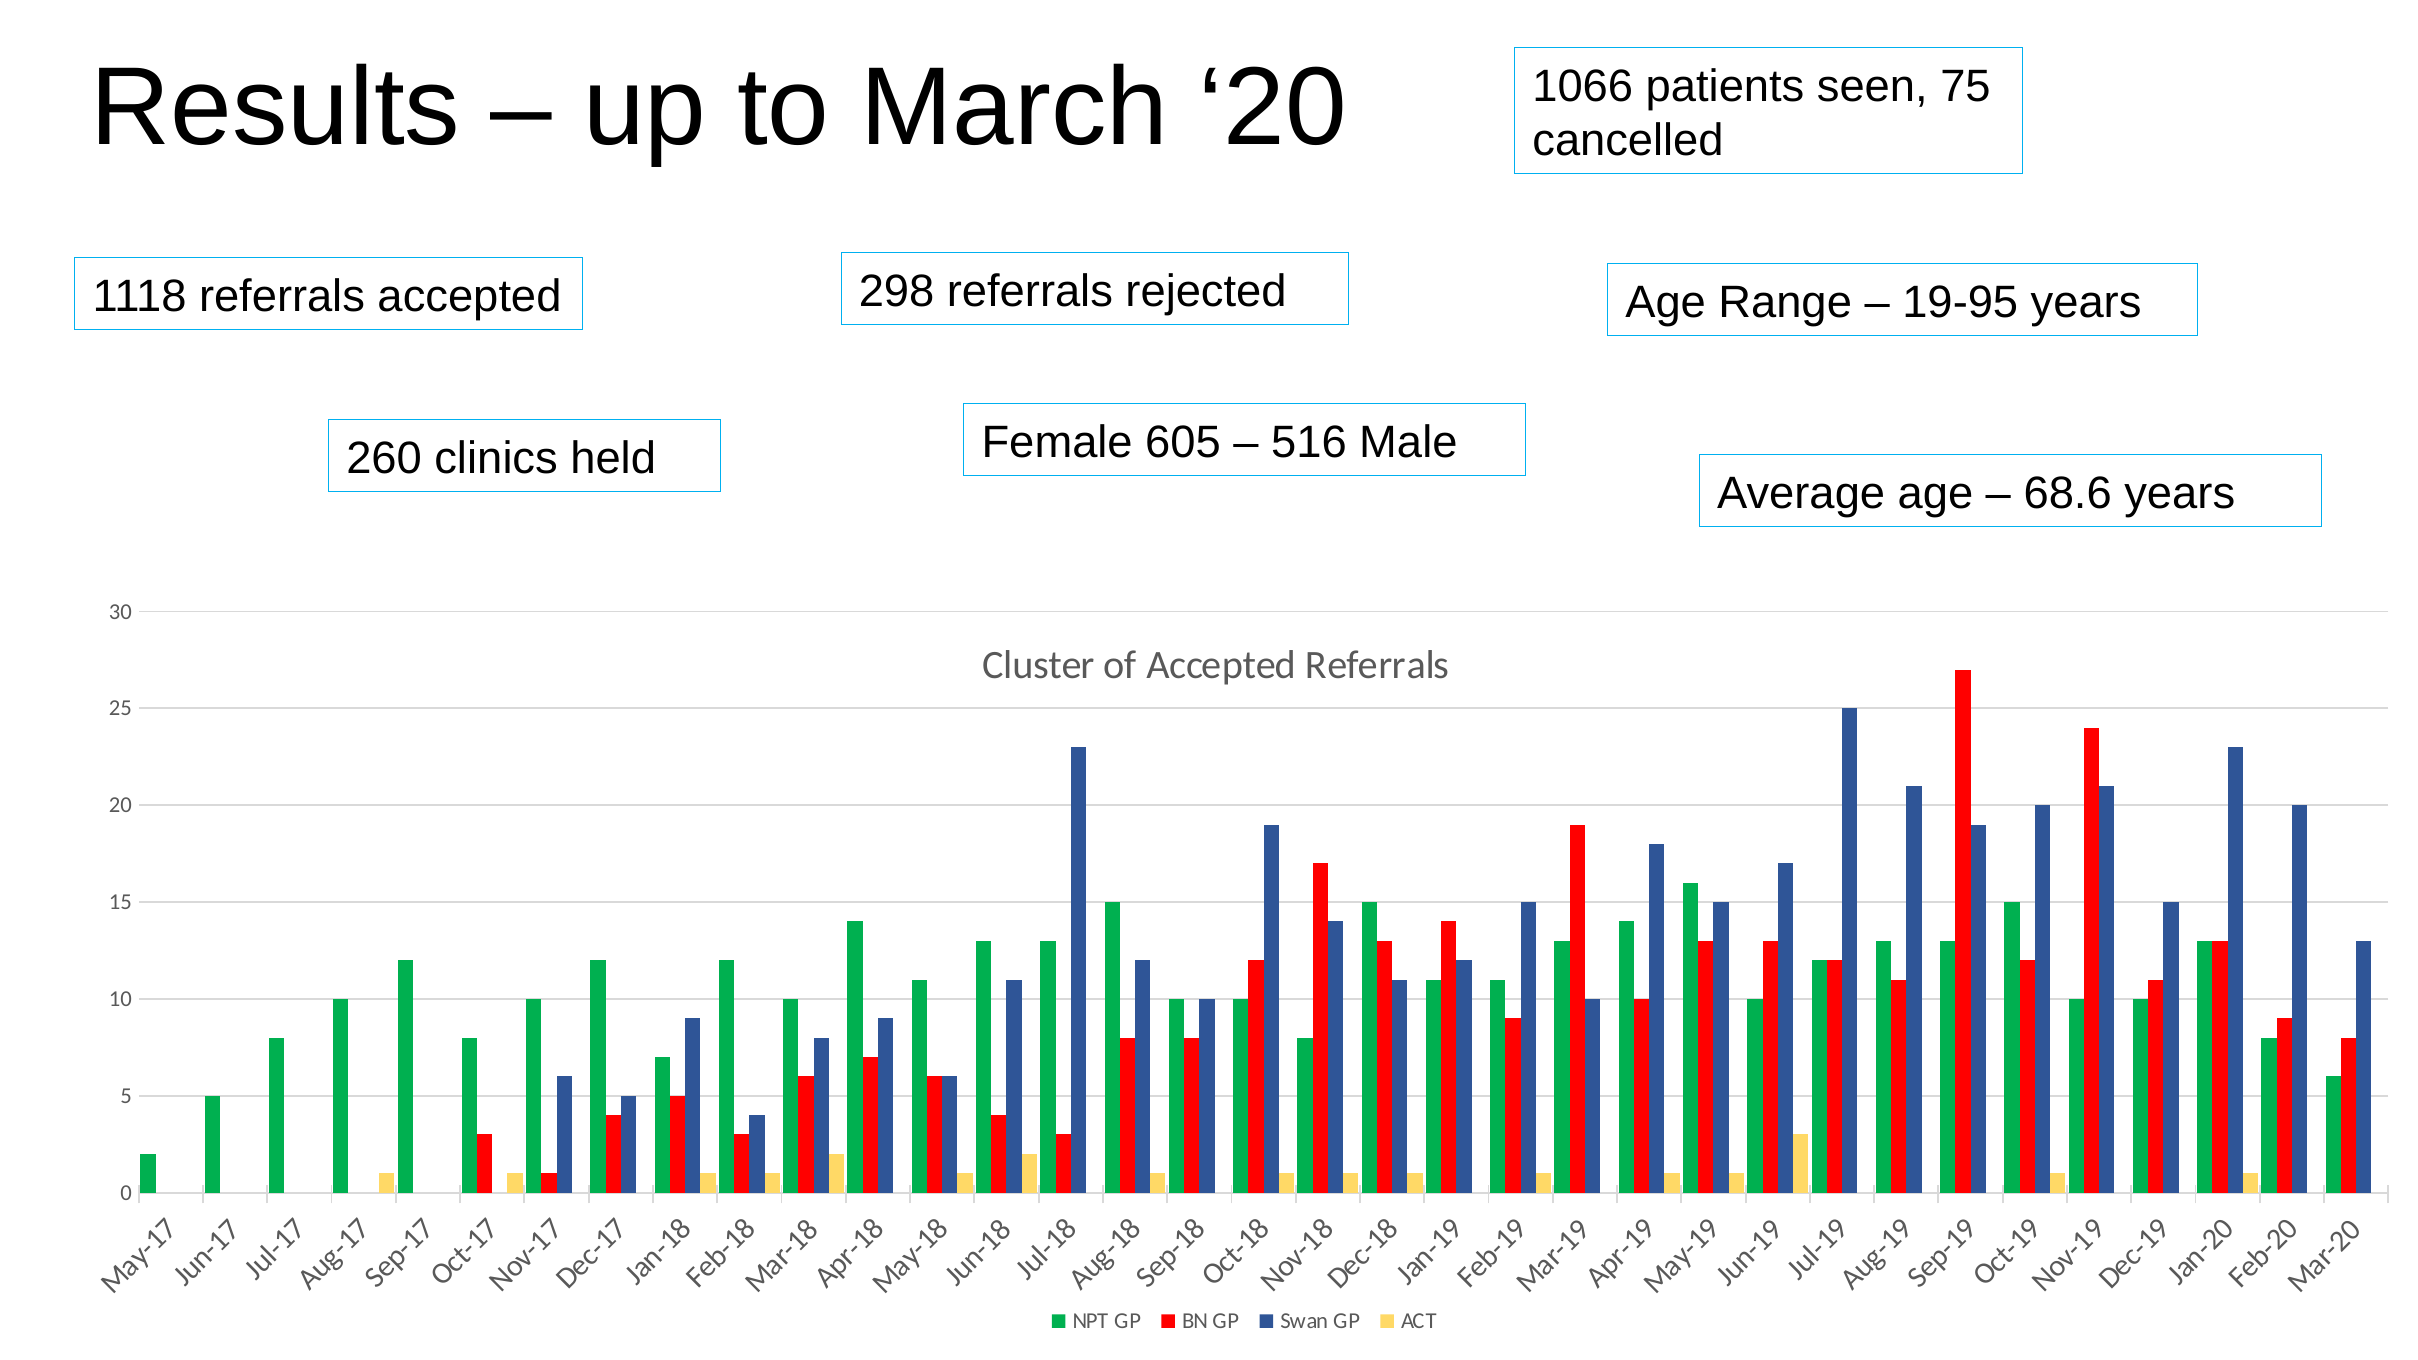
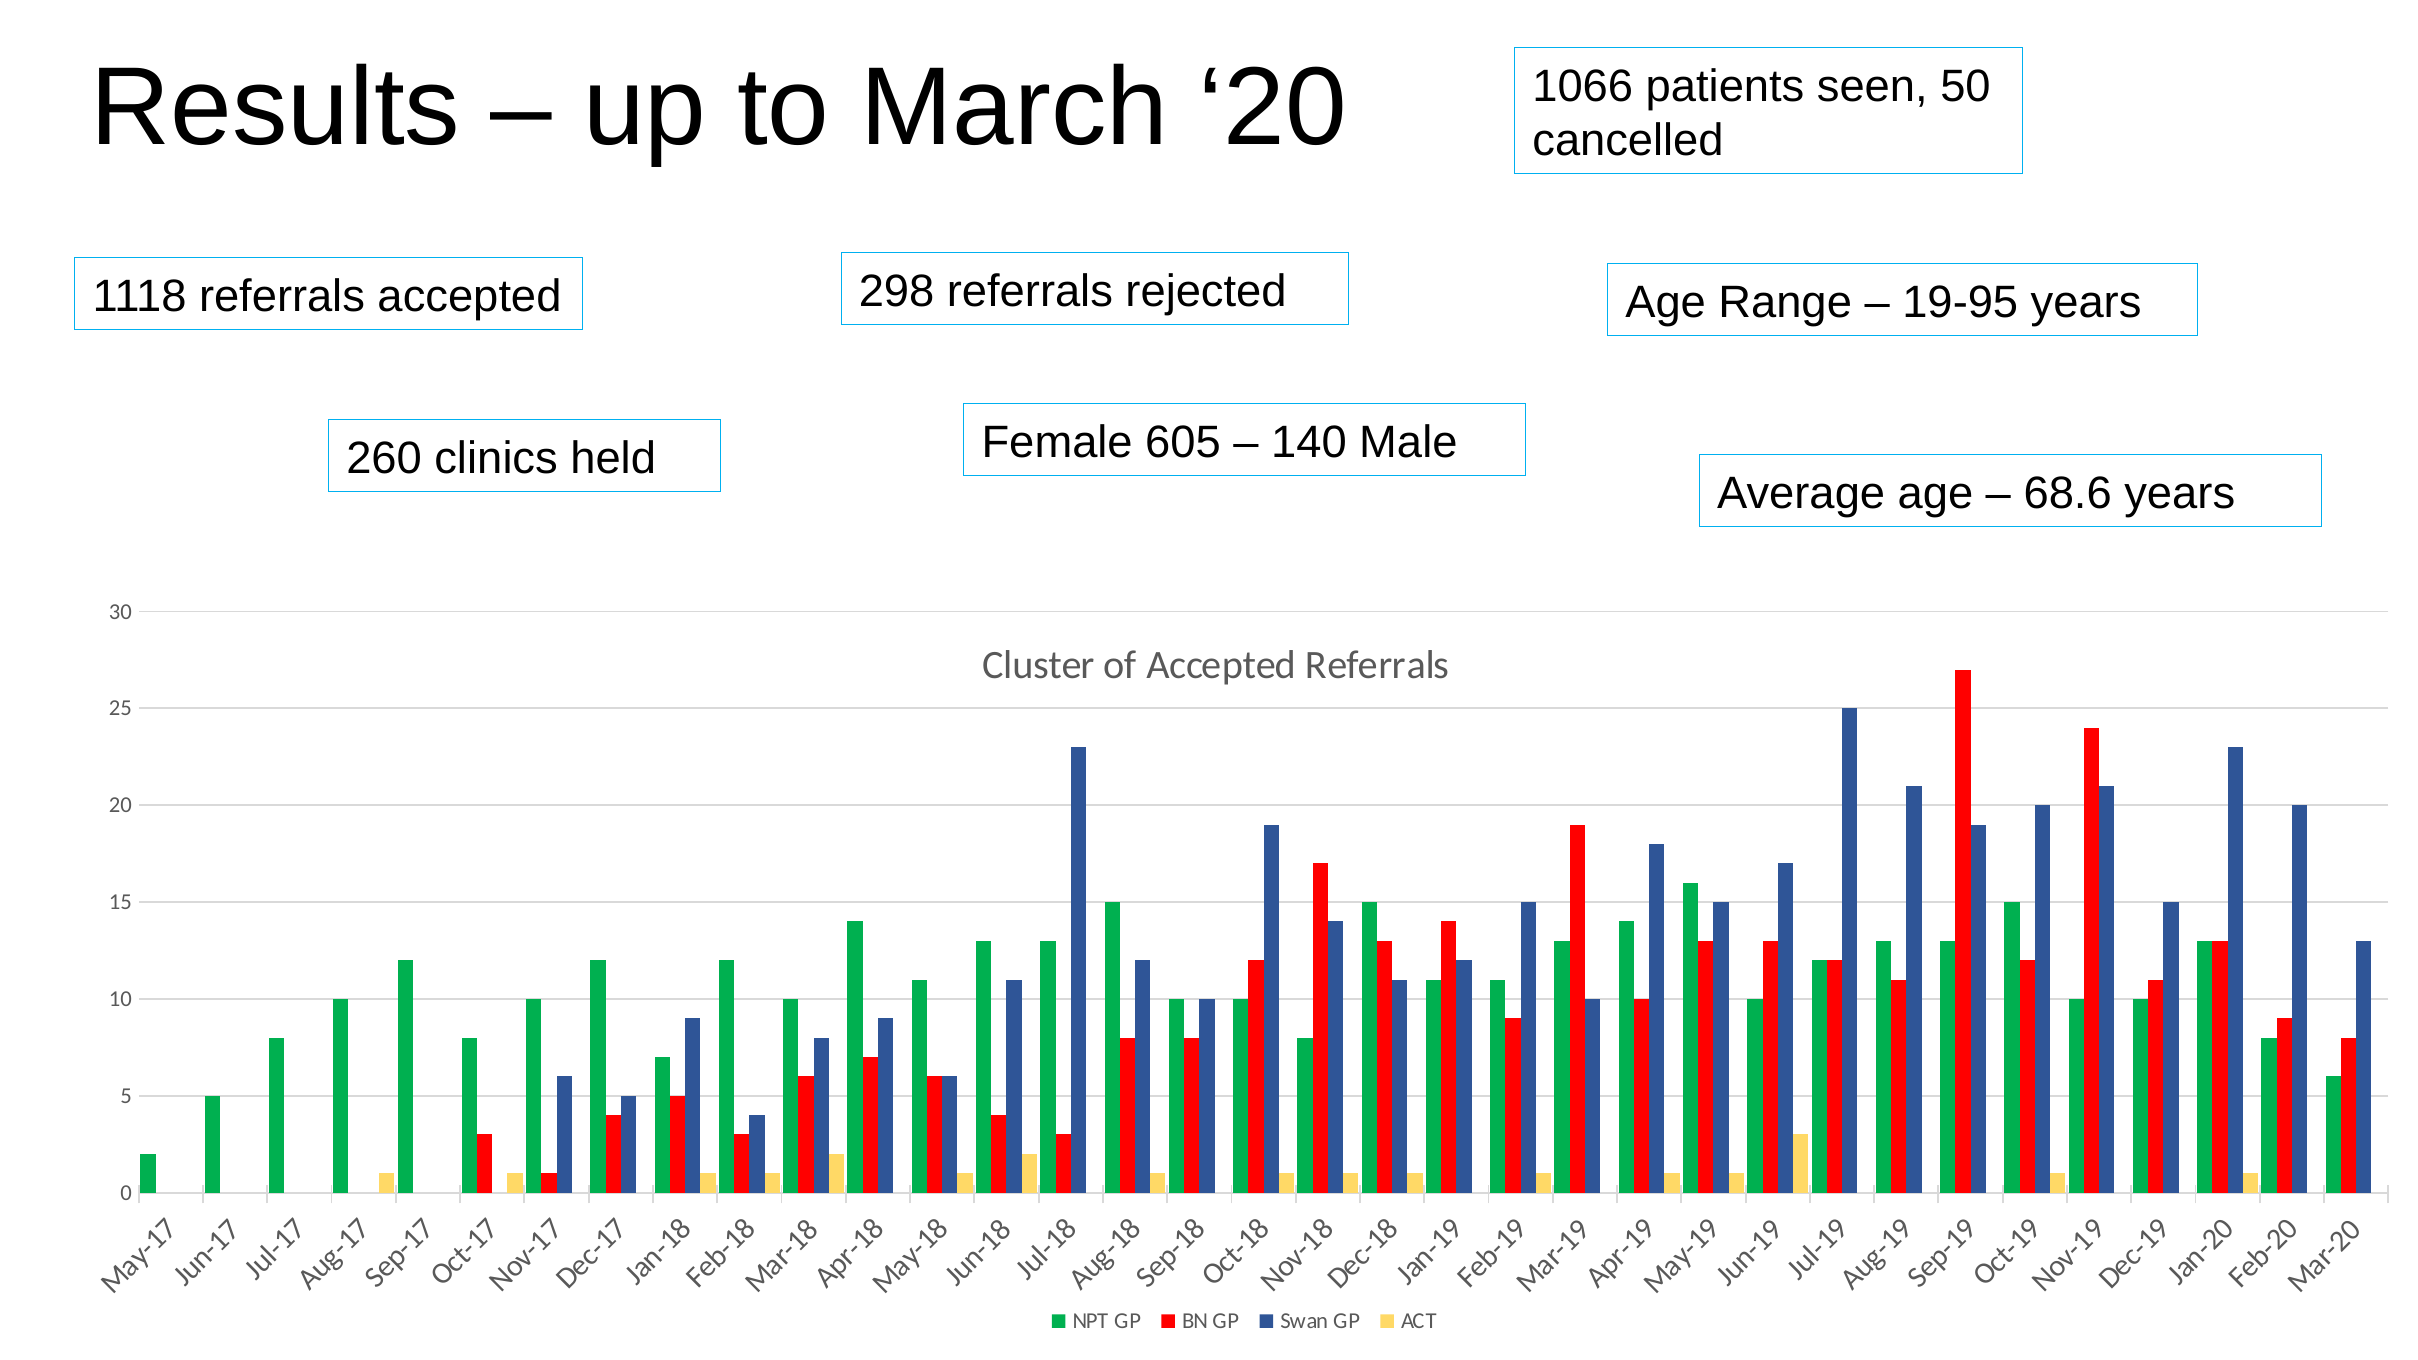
75: 75 -> 50 (1965, 87)
516: 516 -> 140 (1309, 443)
